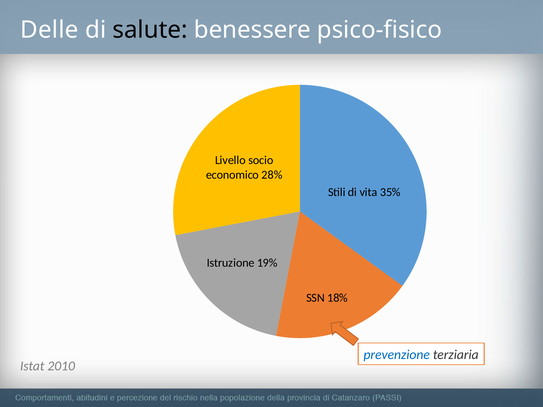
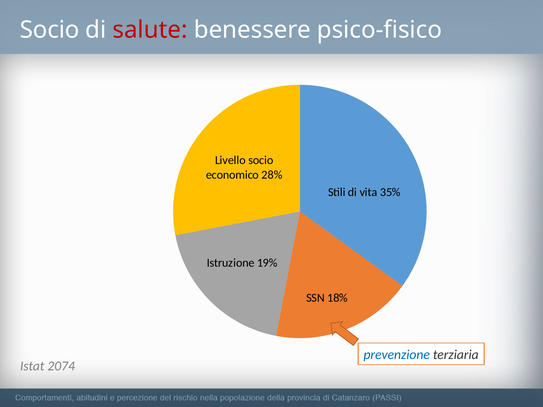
Delle: Delle -> Socio (50, 30)
salute colour: black -> red (150, 30)
2010: 2010 -> 2074 (61, 366)
